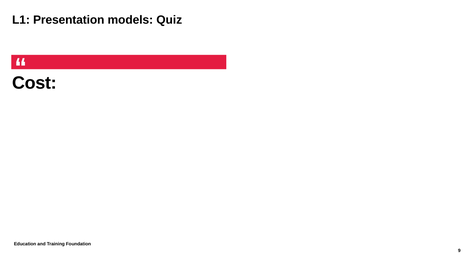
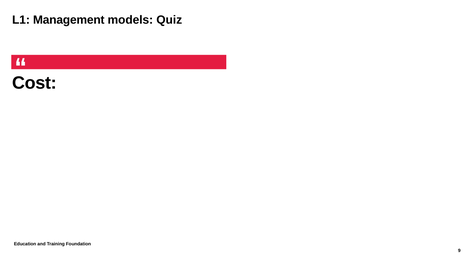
Presentation: Presentation -> Management (69, 20)
